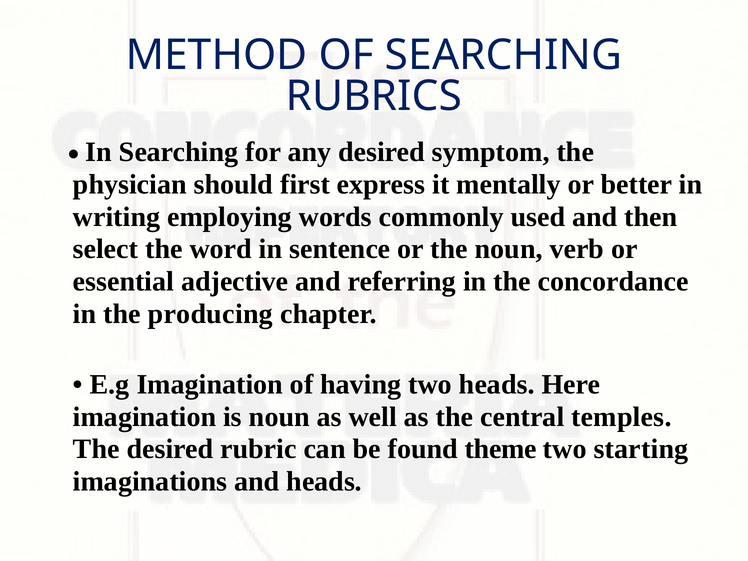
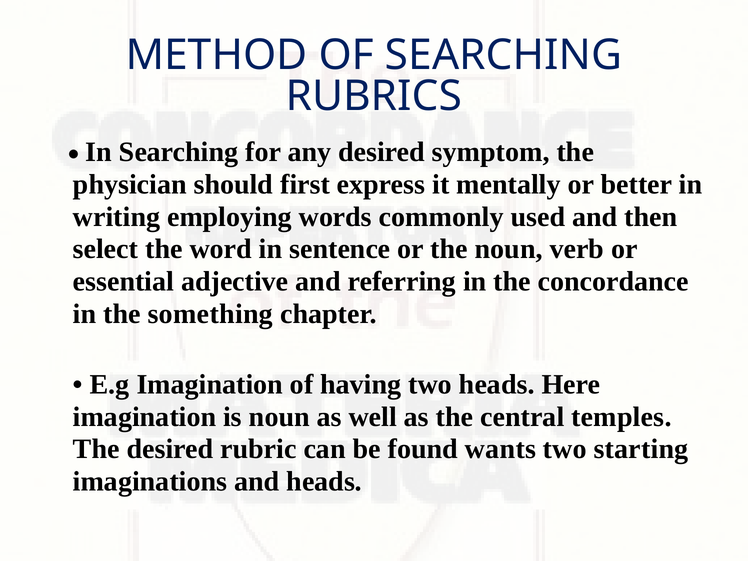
producing: producing -> something (210, 314)
theme: theme -> wants (501, 449)
